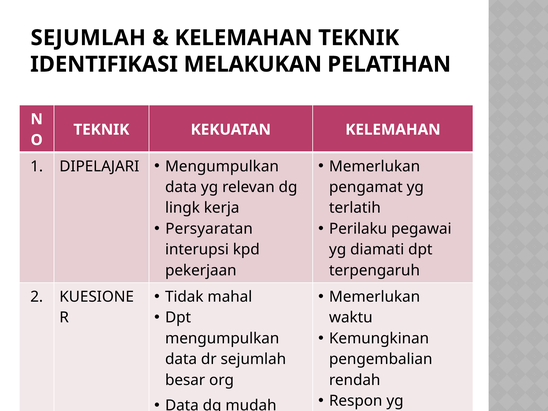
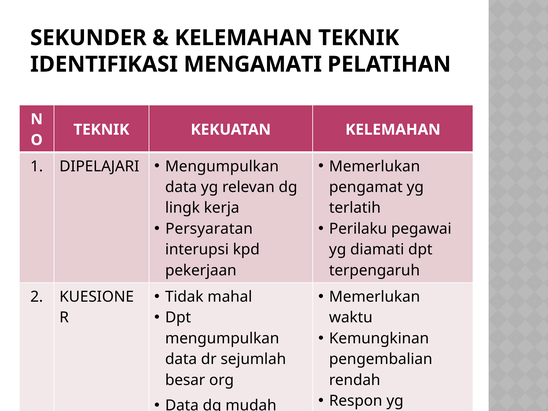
SEJUMLAH: SEJUMLAH -> SEKUNDER (88, 38)
MELAKUKAN: MELAKUKAN -> MENGAMATI (253, 64)
